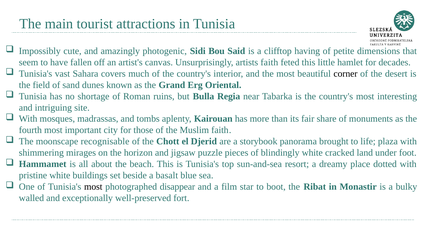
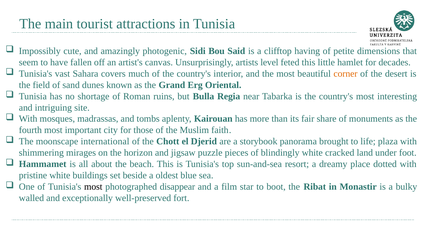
artists faith: faith -> level (269, 62)
corner colour: black -> orange (346, 74)
recognisable: recognisable -> international (105, 142)
basalt: basalt -> oldest (167, 176)
